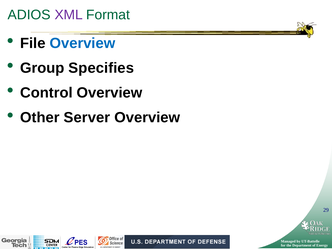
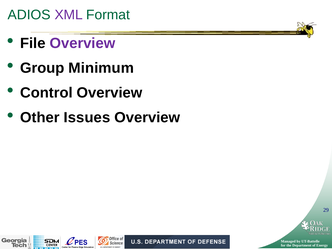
Overview colour: blue -> purple (82, 43)
Specifies: Specifies -> Minimum (101, 68)
Server: Server -> Issues (87, 118)
